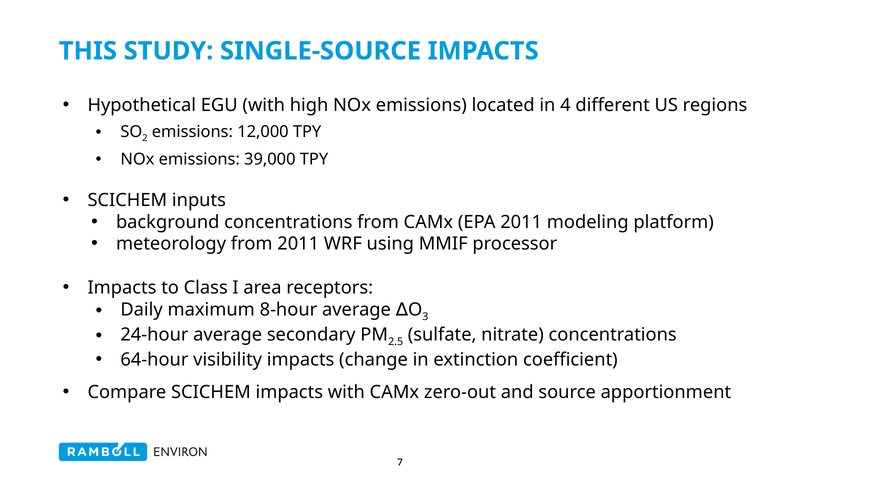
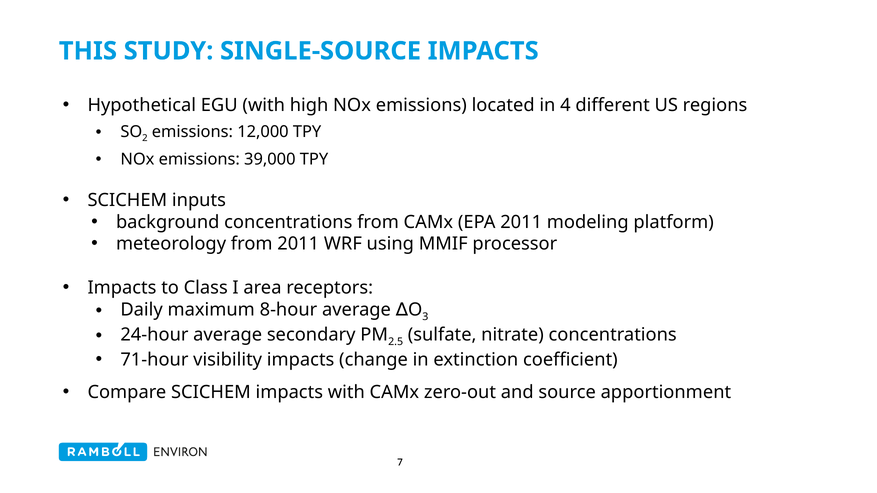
64-hour: 64-hour -> 71-hour (154, 360)
